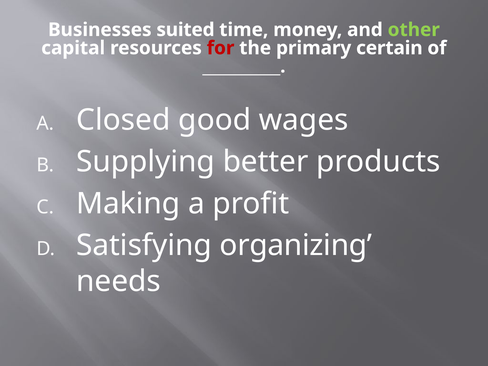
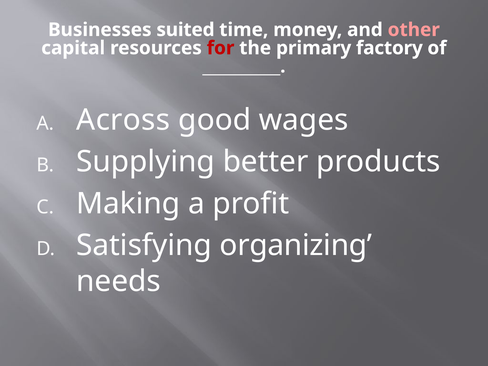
other colour: light green -> pink (414, 30)
certain: certain -> factory (389, 48)
Closed: Closed -> Across (123, 120)
